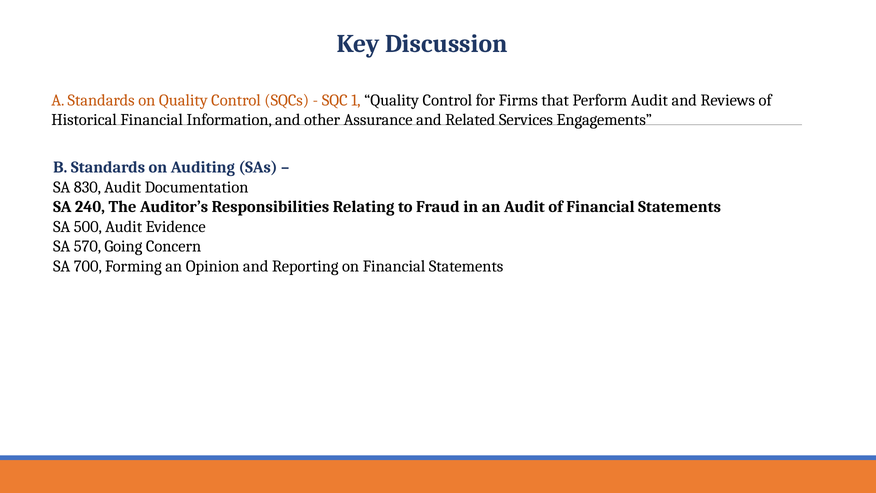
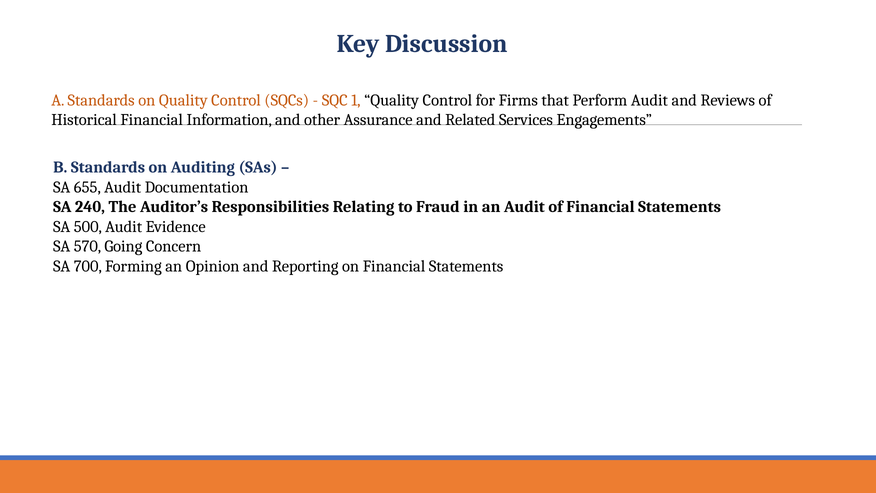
830: 830 -> 655 (87, 187)
